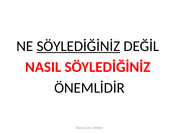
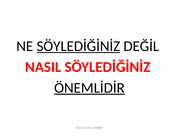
ÖNEMLİDİR underline: none -> present (89, 88)
